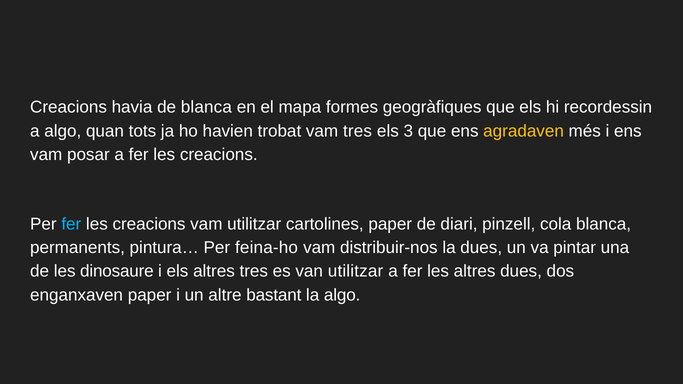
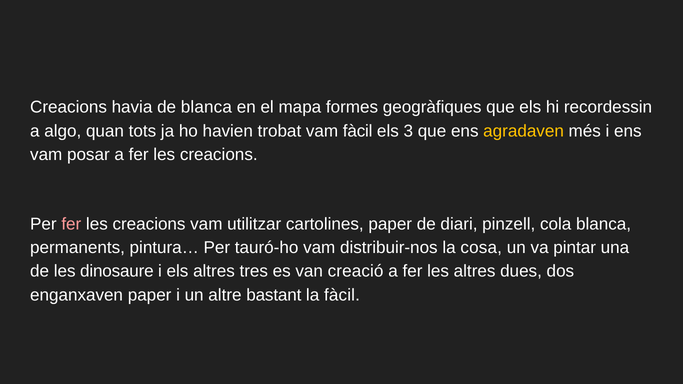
vam tres: tres -> fàcil (358, 131)
fer colour: light blue -> pink (71, 224)
feina-ho: feina-ho -> tauró-ho (267, 248)
la dues: dues -> cosa (481, 248)
van utilitzar: utilitzar -> creació (356, 271)
la algo: algo -> fàcil (342, 295)
